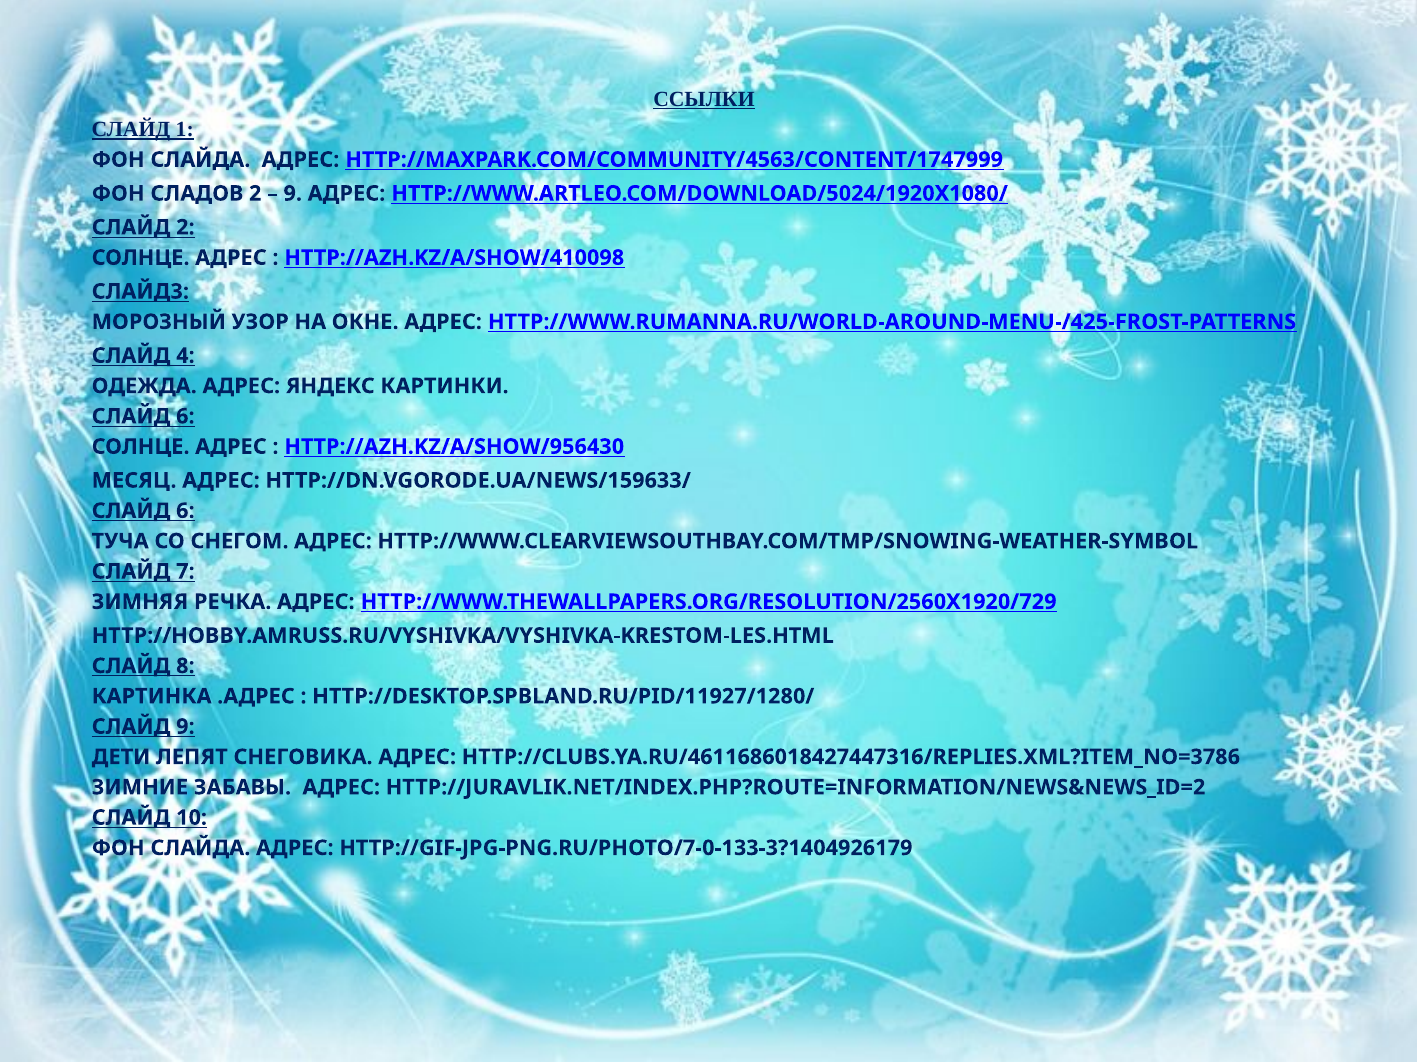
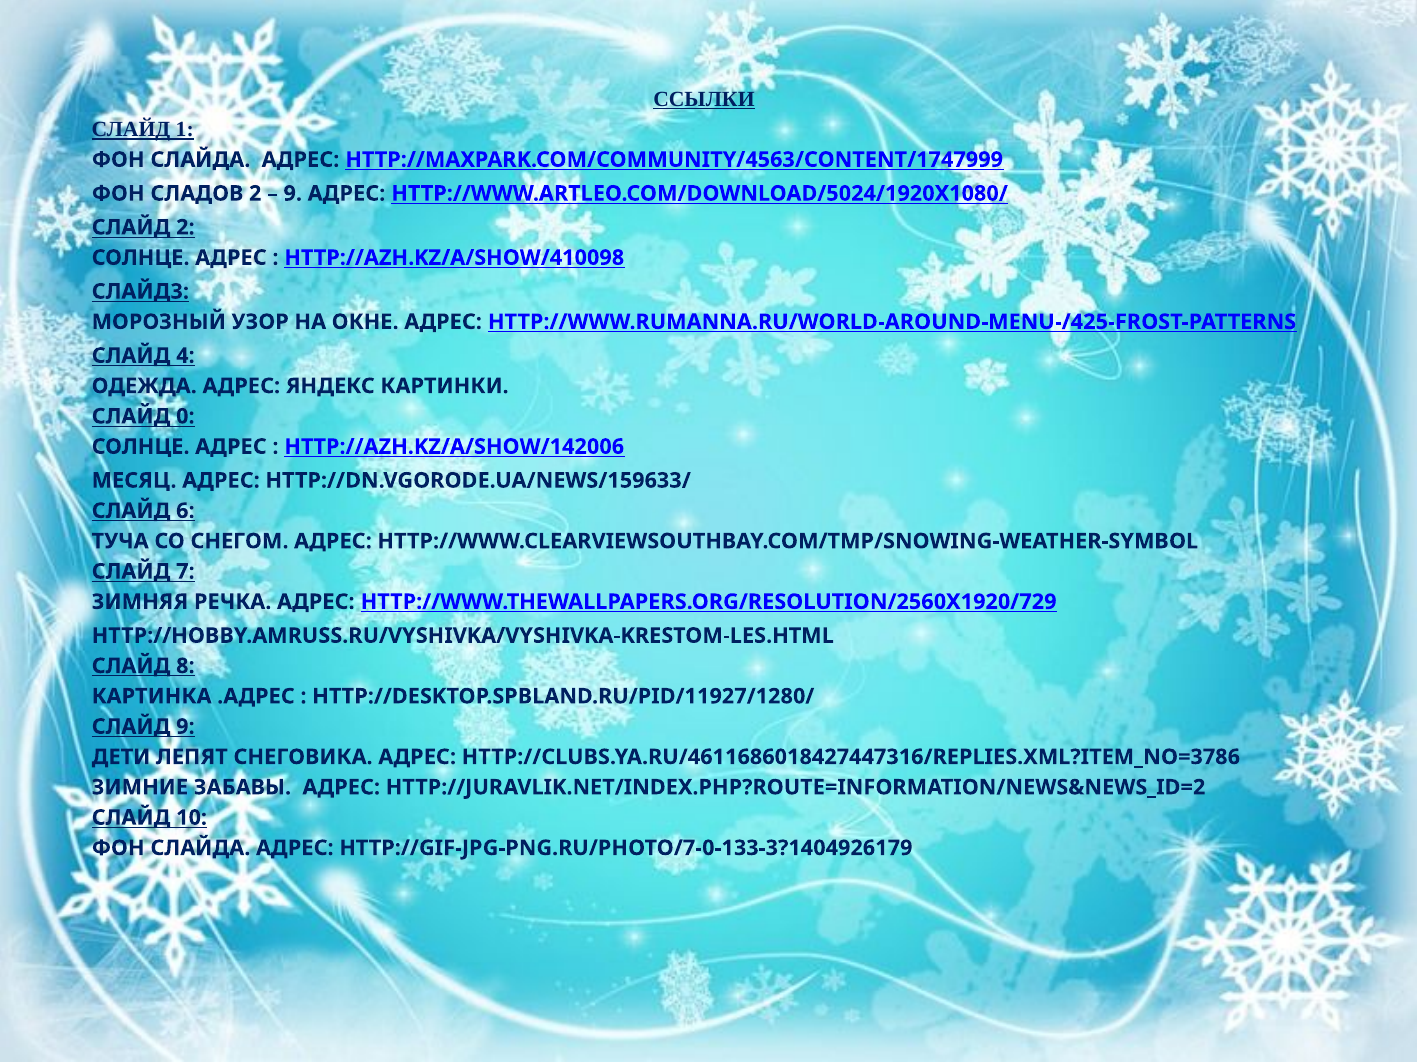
6: 6 -> 0 (185, 417)
HTTP://AZH.KZ/A/SHOW/956430: HTTP://AZH.KZ/A/SHOW/956430 -> HTTP://AZH.KZ/A/SHOW/142006 (454, 447)
